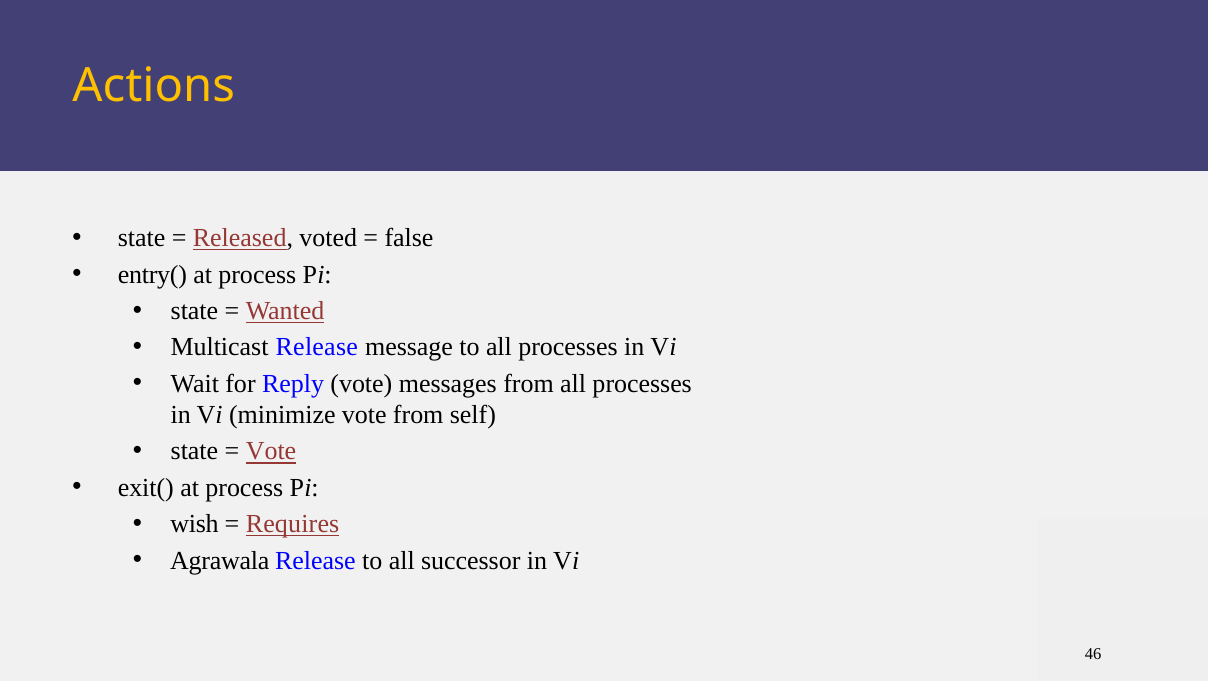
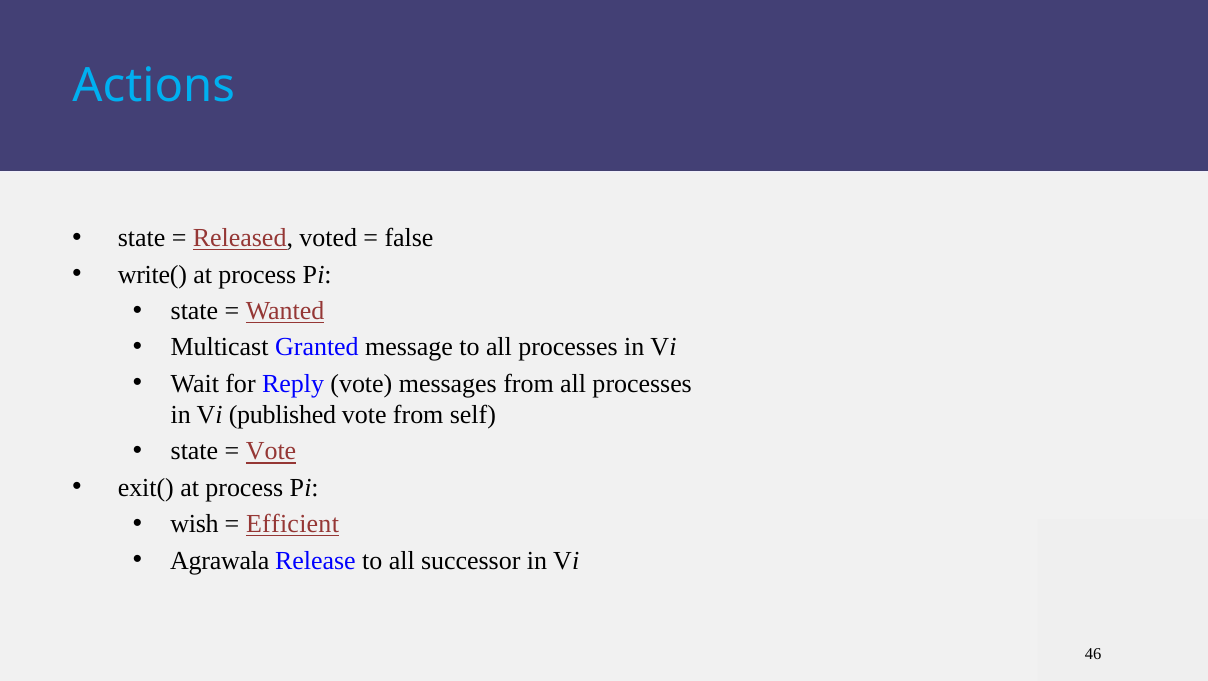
Actions colour: yellow -> light blue (154, 86)
entry(: entry( -> write( (152, 274)
Multicast Release: Release -> Granted (317, 347)
minimize: minimize -> published (282, 415)
Requires: Requires -> Efficient (293, 524)
